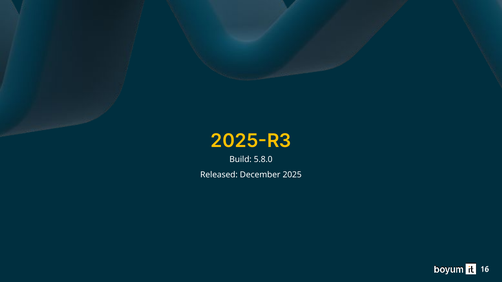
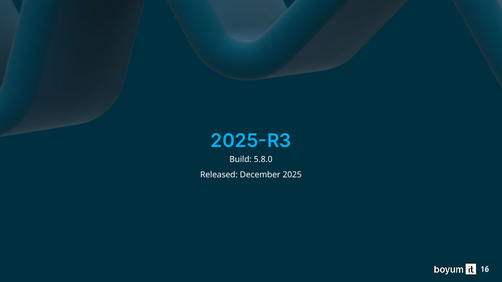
2025-R3 colour: yellow -> light blue (251, 141)
